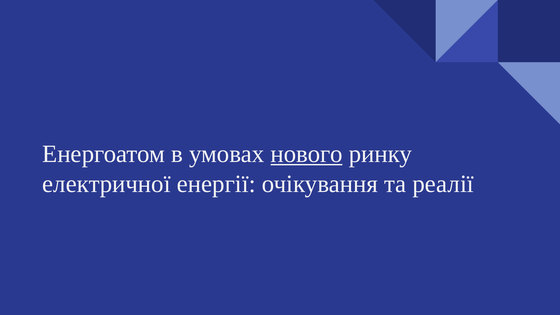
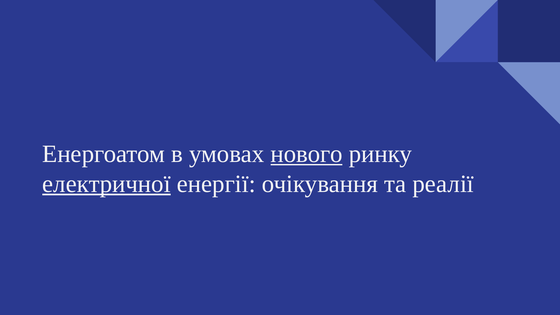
електричної underline: none -> present (106, 184)
